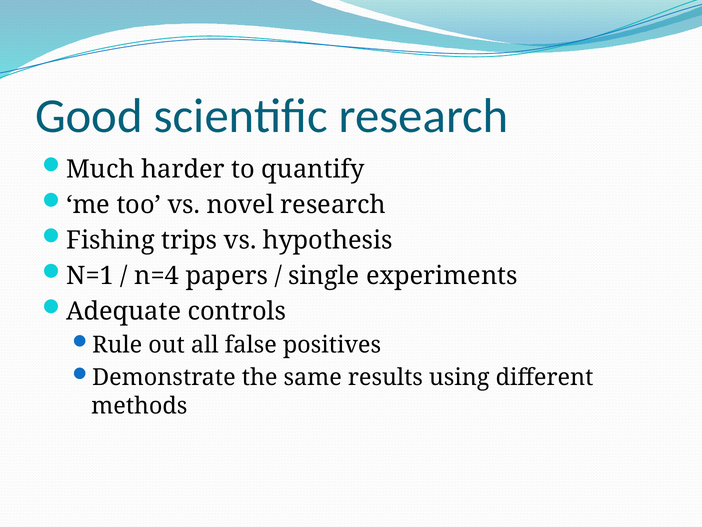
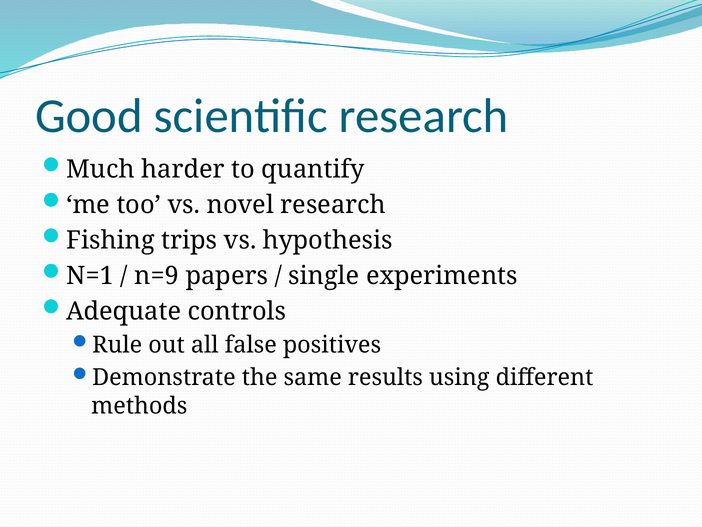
n=4: n=4 -> n=9 (157, 275)
